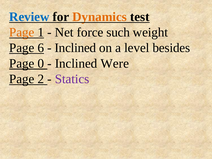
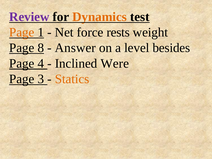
Review colour: blue -> purple (29, 17)
such: such -> rests (118, 32)
6: 6 -> 8 (41, 48)
Inclined: Inclined -> Answer (75, 48)
0: 0 -> 4 (41, 63)
2: 2 -> 3 (41, 79)
Statics colour: purple -> orange (72, 79)
